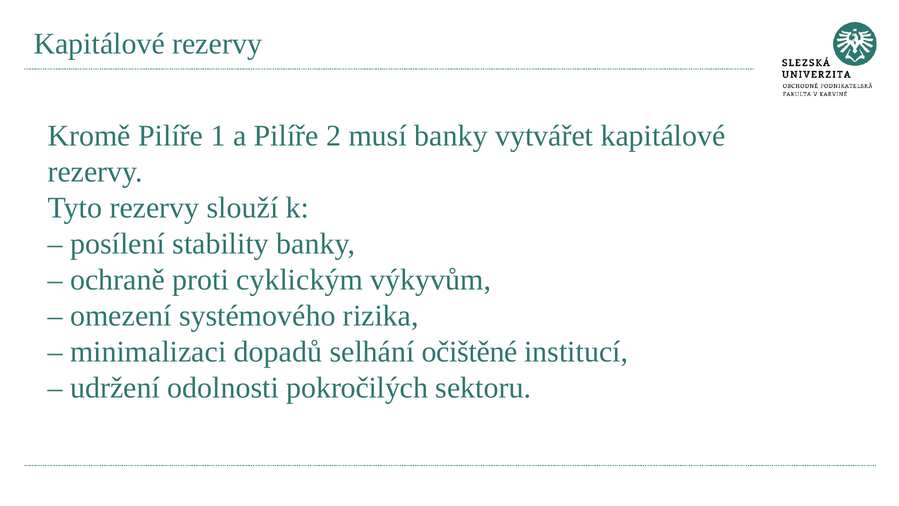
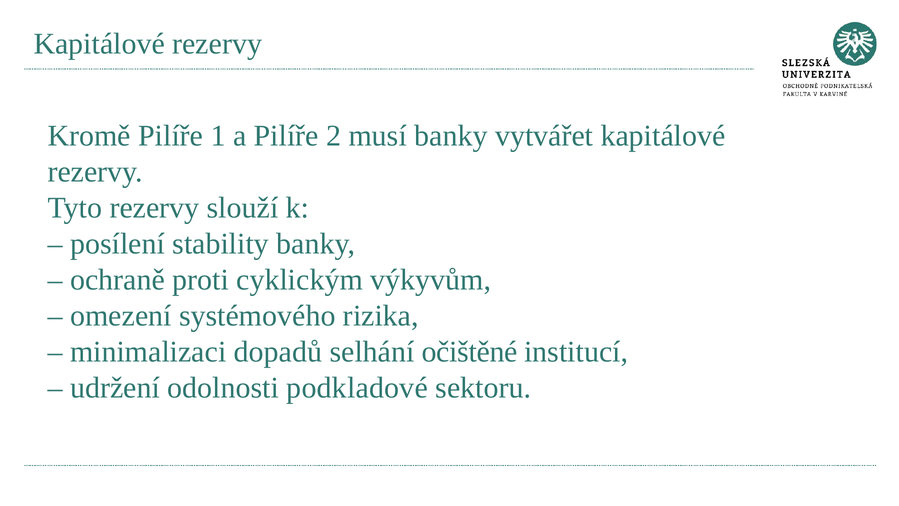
pokročilých: pokročilých -> podkladové (357, 387)
